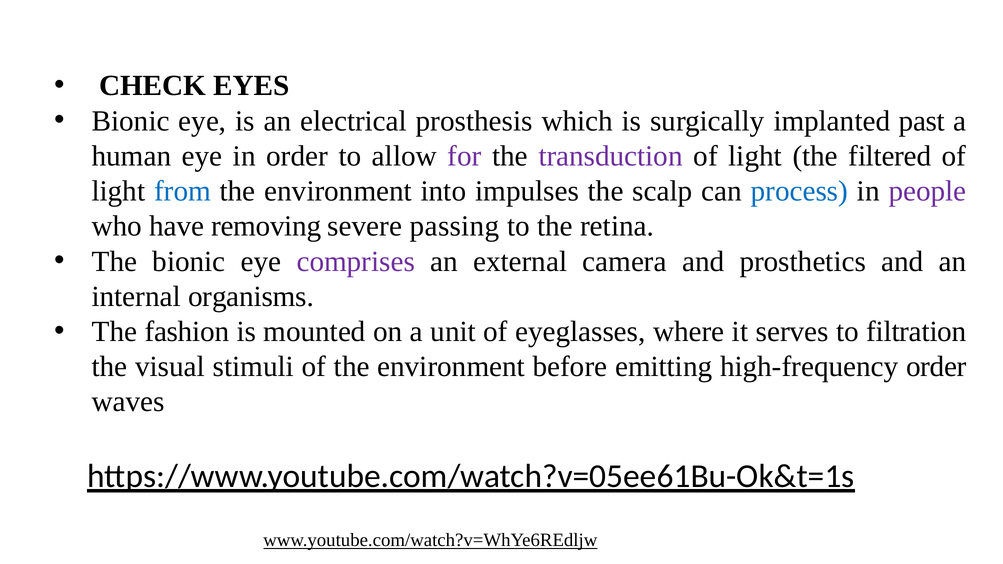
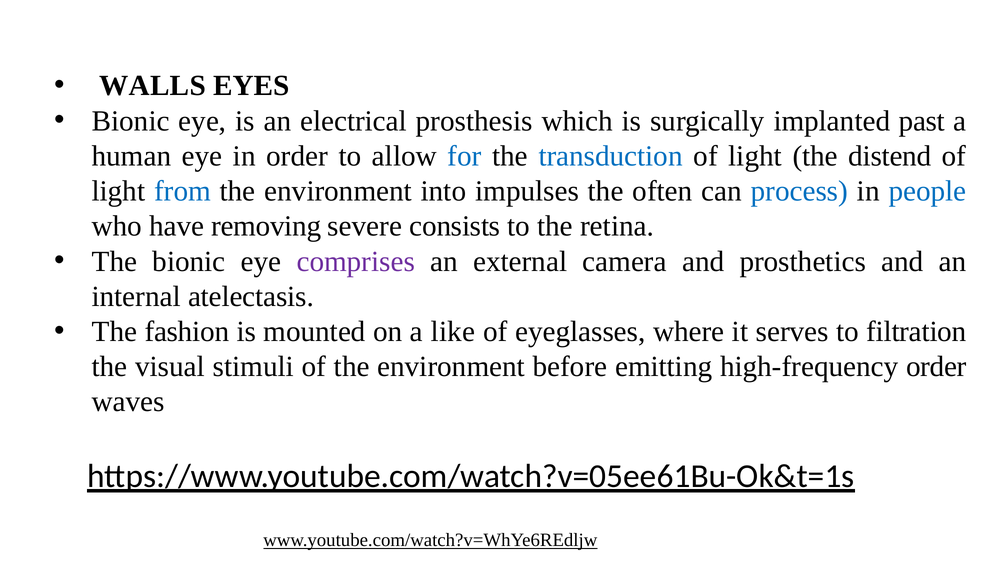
CHECK: CHECK -> WALLS (152, 86)
for colour: purple -> blue (465, 156)
transduction colour: purple -> blue (611, 156)
filtered: filtered -> distend (890, 156)
scalp: scalp -> often (662, 191)
people colour: purple -> blue (928, 191)
passing: passing -> consists (455, 226)
organisms: organisms -> atelectasis (251, 297)
unit: unit -> like (453, 332)
